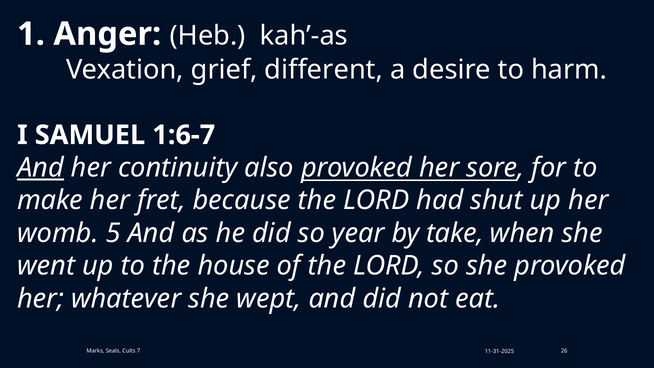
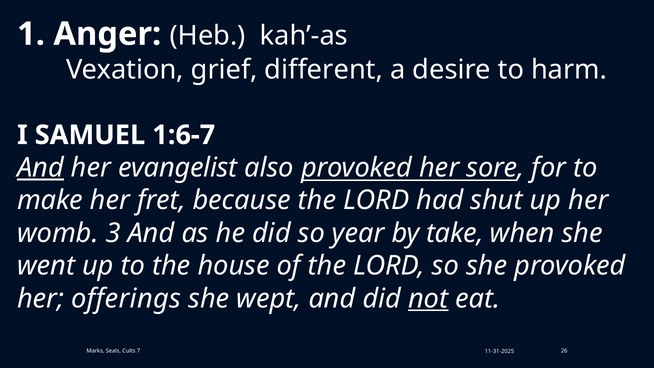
continuity: continuity -> evangelist (178, 168)
5: 5 -> 3 (113, 233)
whatever: whatever -> offerings (126, 298)
not underline: none -> present (428, 298)
